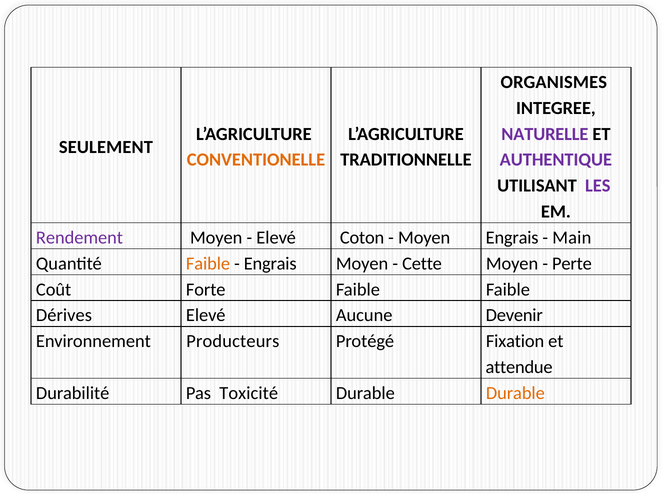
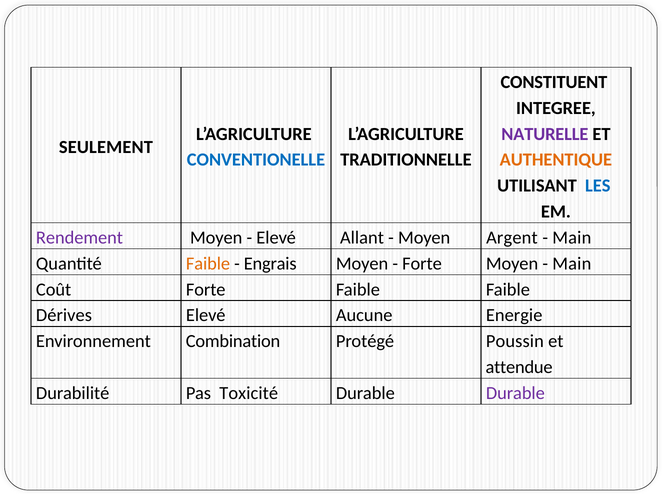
ORGANISMES: ORGANISMES -> CONSTITUENT (554, 82)
CONVENTIONELLE colour: orange -> blue (256, 160)
AUTHENTIQUE colour: purple -> orange (556, 160)
LES colour: purple -> blue (598, 186)
Coton: Coton -> Allant (362, 237)
Moyen Engrais: Engrais -> Argent (512, 237)
Cette: Cette -> Forte (422, 263)
Perte: Perte -> Main (572, 263)
Devenir: Devenir -> Energie (514, 315)
Producteurs: Producteurs -> Combination (233, 341)
Fixation: Fixation -> Poussin (515, 341)
Durable colour: orange -> purple (515, 393)
